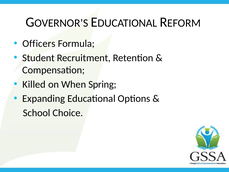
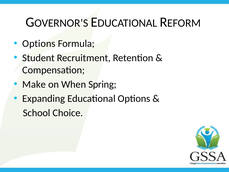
Officers: Officers -> Options (39, 43)
Killed: Killed -> Make (34, 84)
